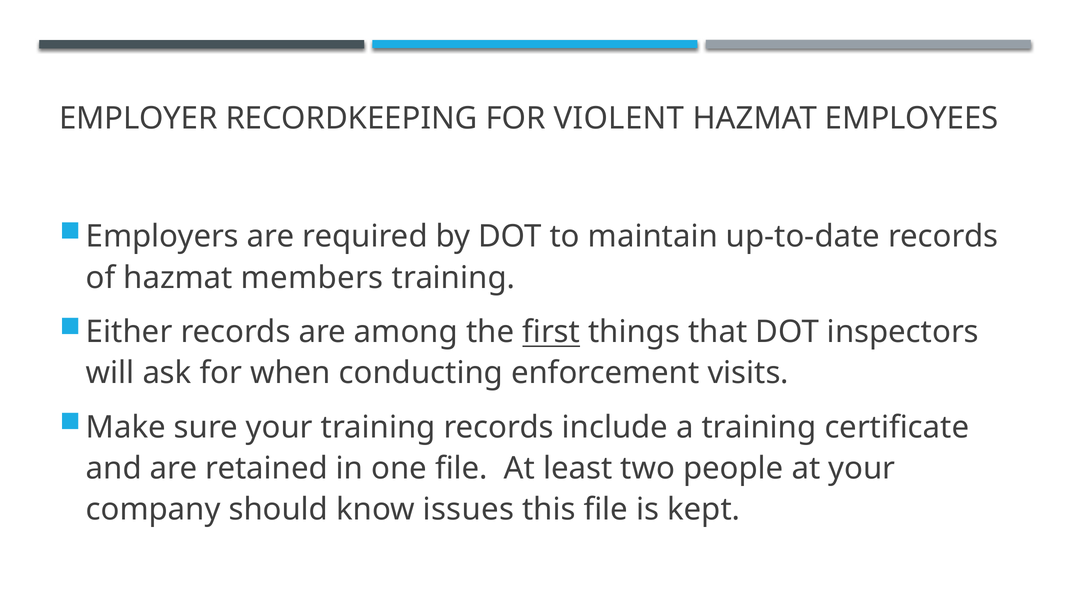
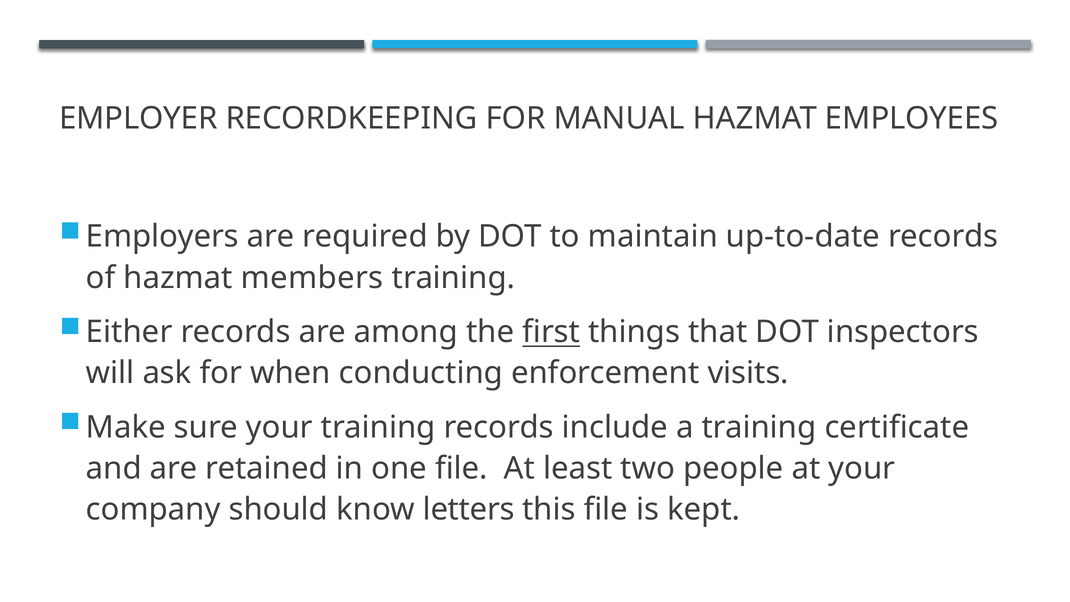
VIOLENT: VIOLENT -> MANUAL (619, 118)
issues: issues -> letters (469, 510)
